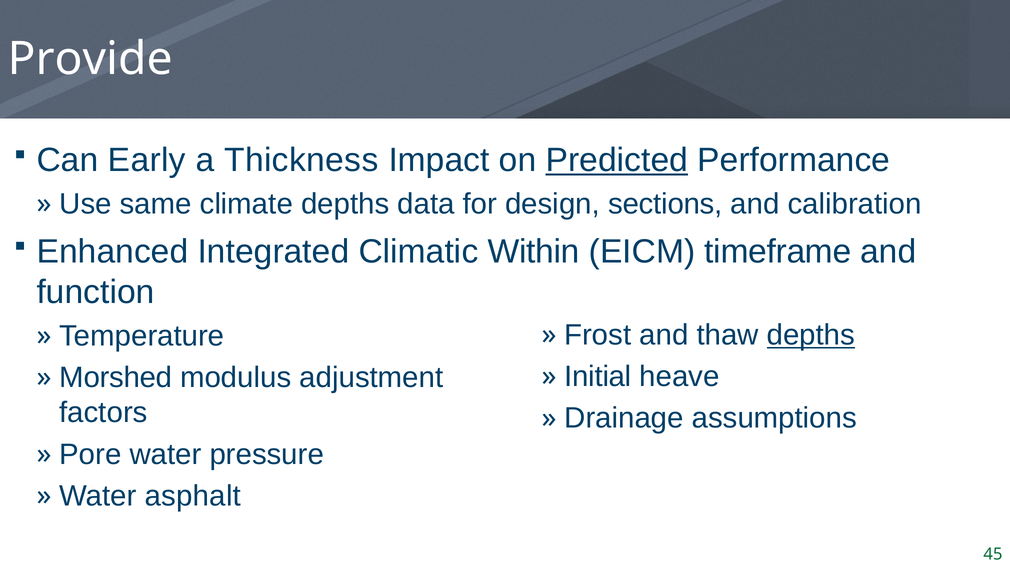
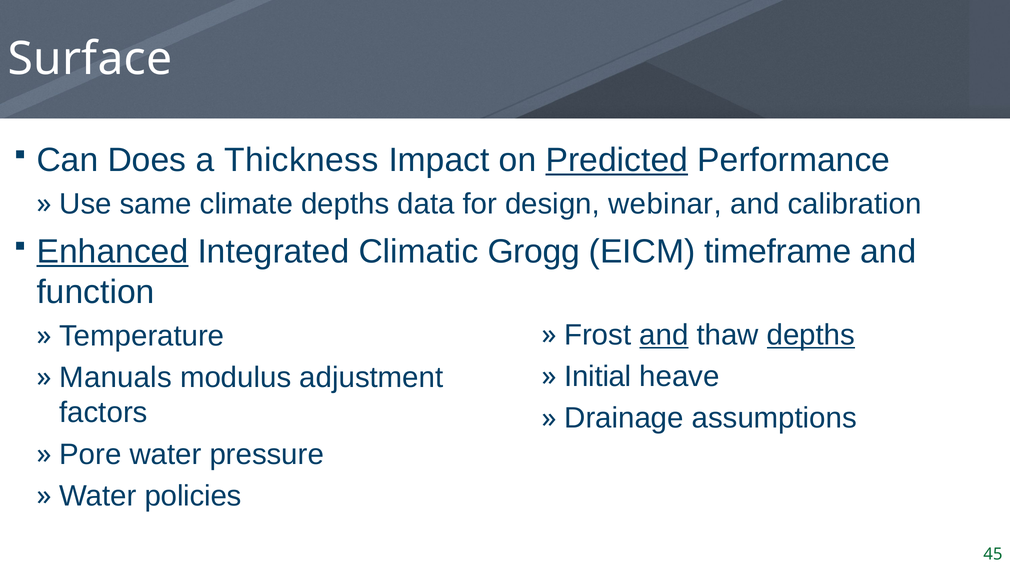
Provide: Provide -> Surface (90, 59)
Early: Early -> Does (147, 160)
sections: sections -> webinar (665, 204)
Enhanced underline: none -> present (112, 252)
Within: Within -> Grogg (534, 252)
and underline: none -> present (664, 335)
Morshed: Morshed -> Manuals (116, 377)
asphalt: asphalt -> policies (193, 496)
